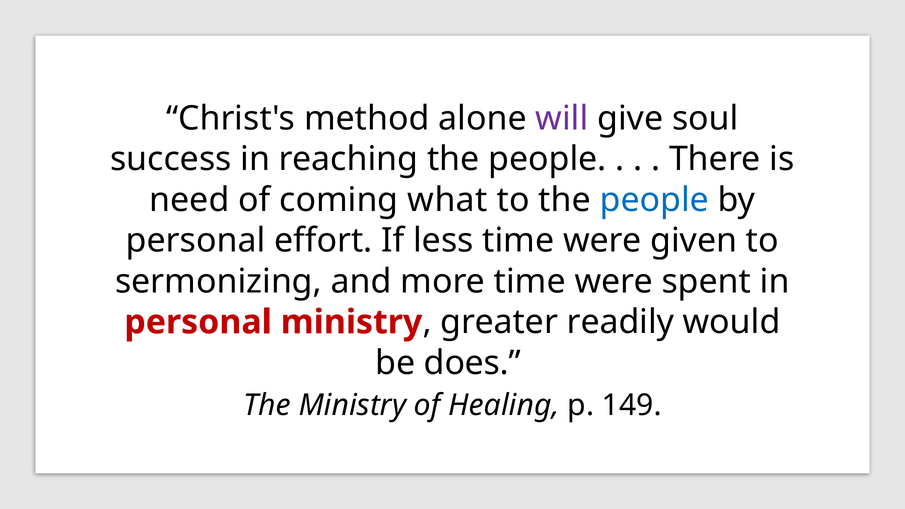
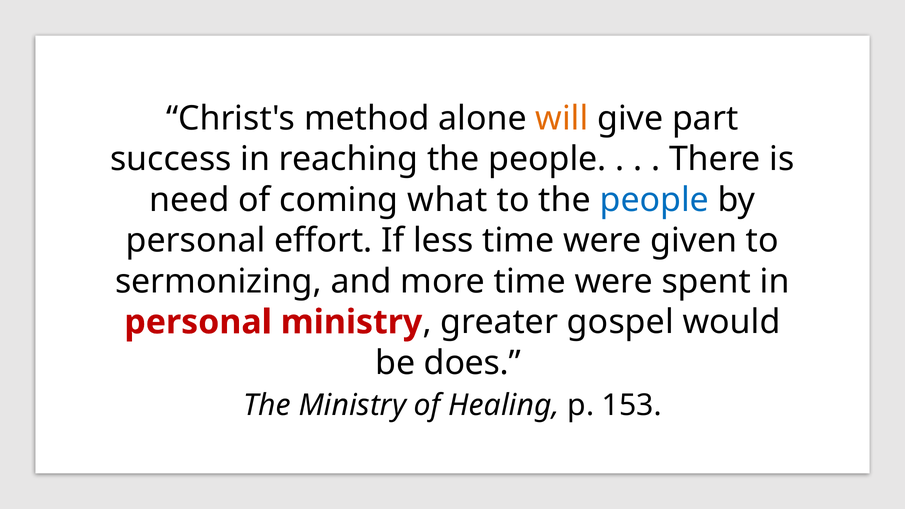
will colour: purple -> orange (562, 119)
soul: soul -> part (705, 119)
readily: readily -> gospel (620, 322)
149: 149 -> 153 (632, 405)
